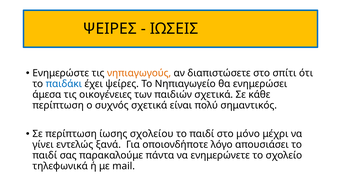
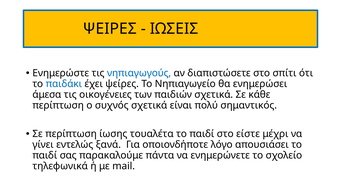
νηπιαγωγούς colour: orange -> blue (139, 73)
σχολείου: σχολείου -> τουαλέτα (152, 134)
μόνο: μόνο -> είστε (248, 134)
